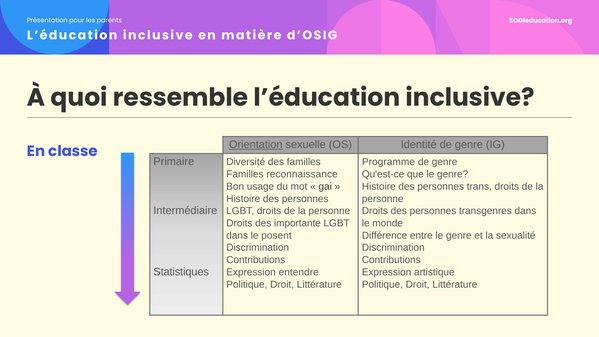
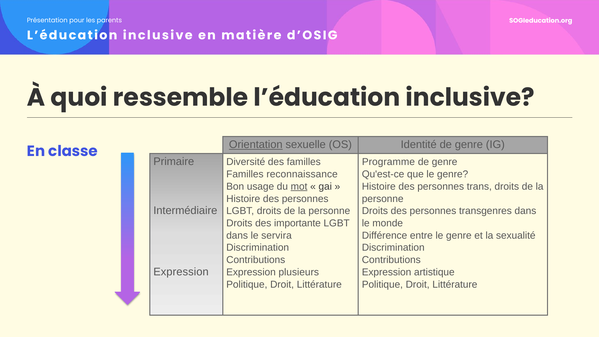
mot underline: none -> present (299, 186)
posent: posent -> servira (277, 235)
Statistiques: Statistiques -> Expression (181, 272)
entendre: entendre -> plusieurs (299, 272)
